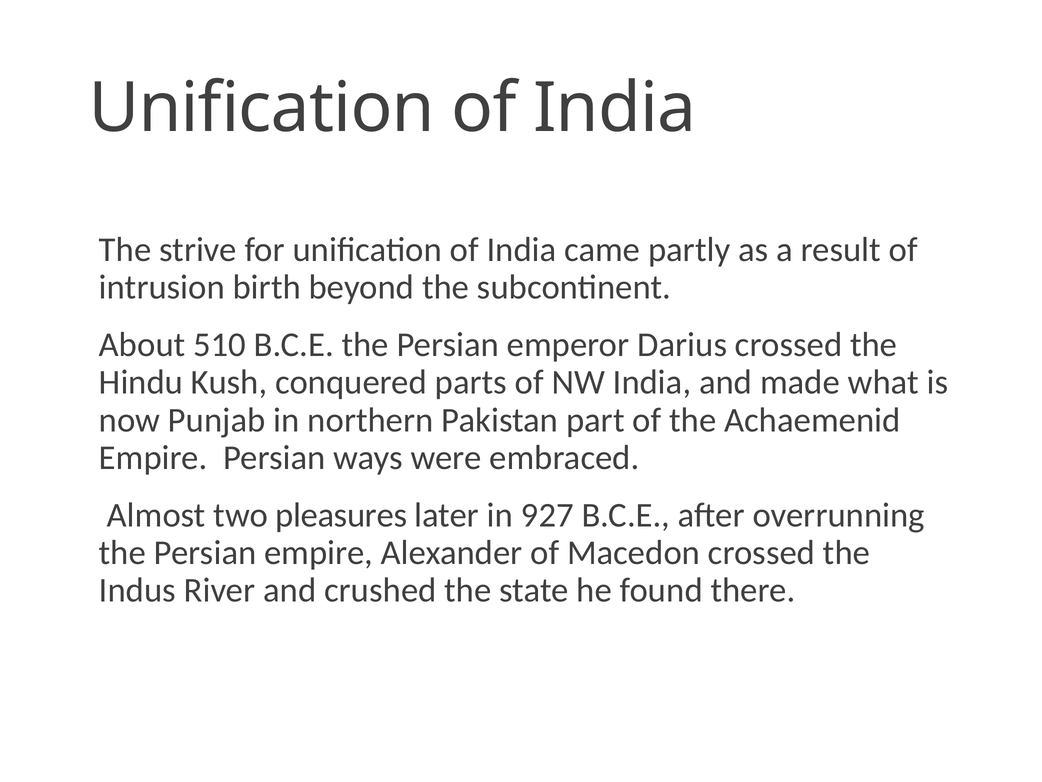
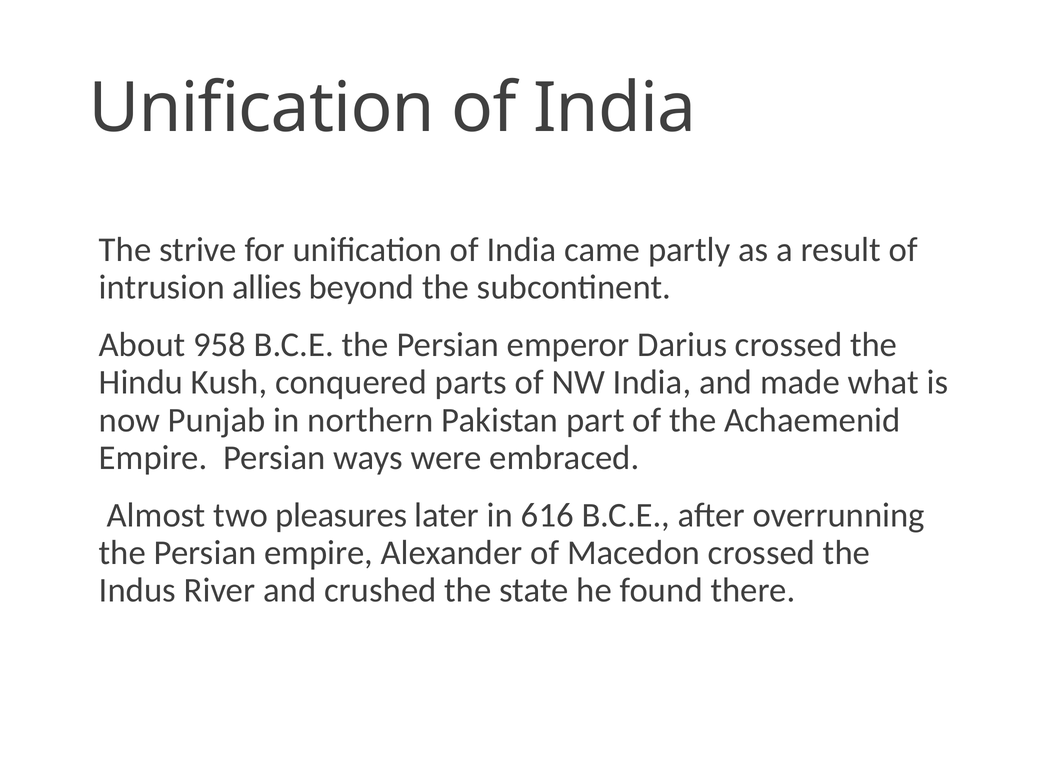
birth: birth -> allies (267, 287)
510: 510 -> 958 (220, 345)
927: 927 -> 616 (547, 515)
